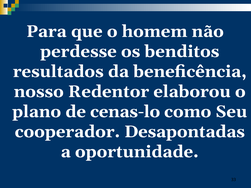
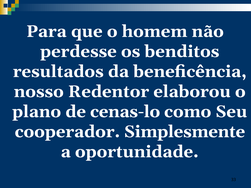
Desapontadas: Desapontadas -> Simplesmente (185, 132)
